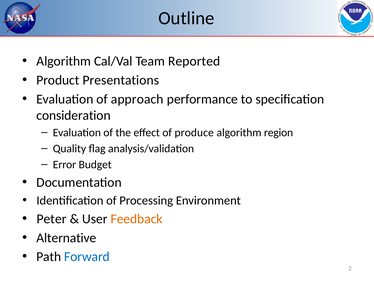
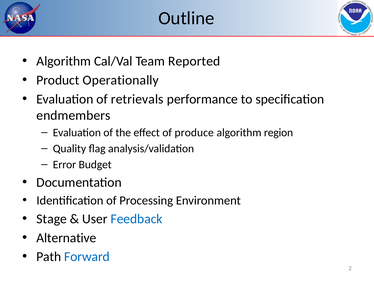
Presentations: Presentations -> Operationally (121, 80)
approach: approach -> retrievals (137, 99)
consideration: consideration -> endmembers (73, 115)
Peter: Peter -> Stage (52, 218)
Feedback colour: orange -> blue (137, 218)
